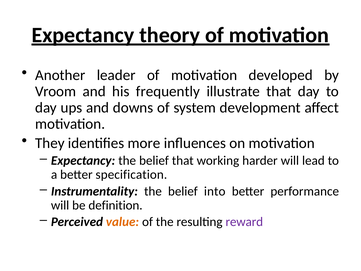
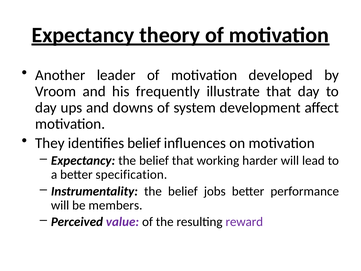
identifies more: more -> belief (144, 143)
into: into -> jobs (215, 191)
definition: definition -> members (115, 205)
value colour: orange -> purple (122, 222)
